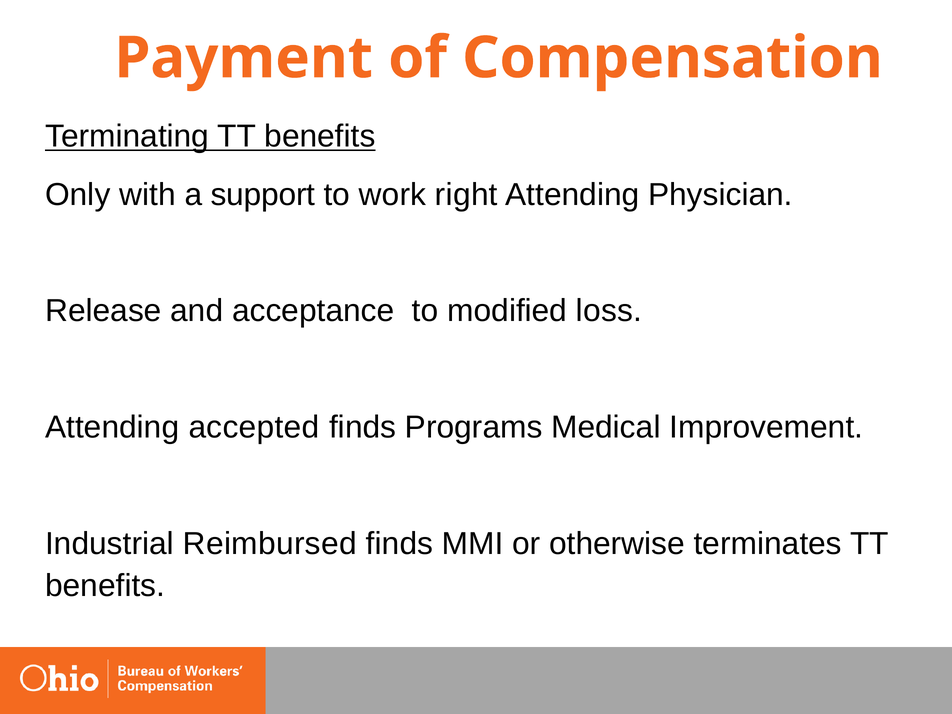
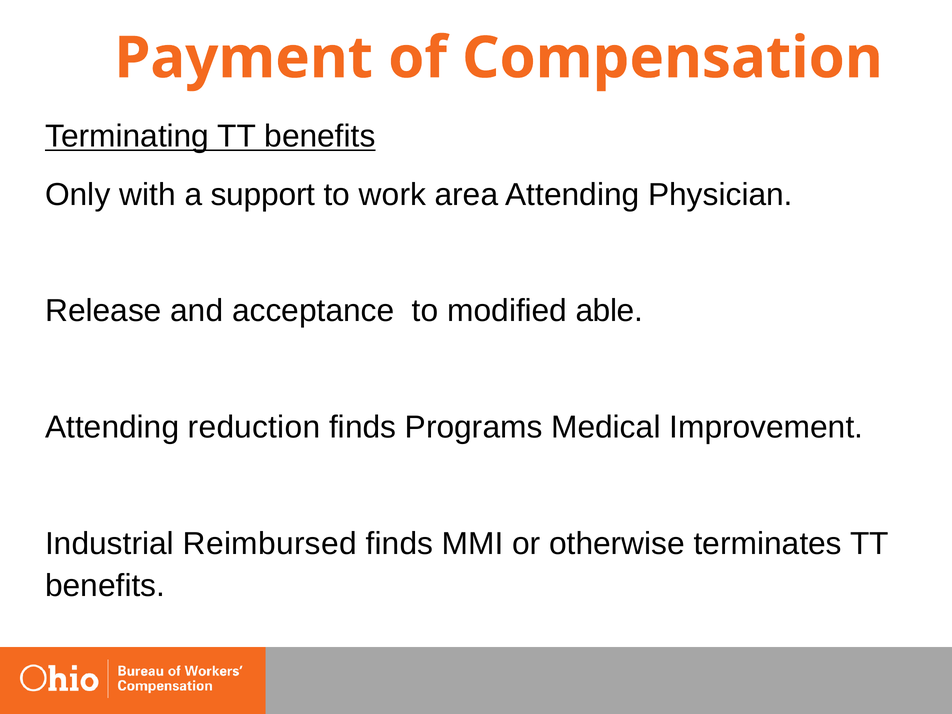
right: right -> area (466, 195)
loss: loss -> able (609, 311)
accepted: accepted -> reduction (254, 427)
